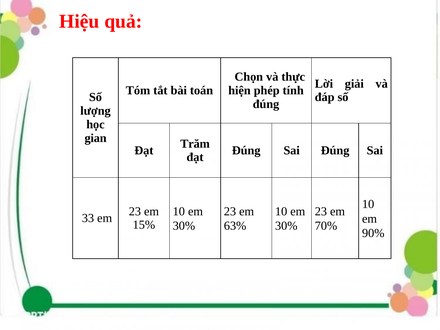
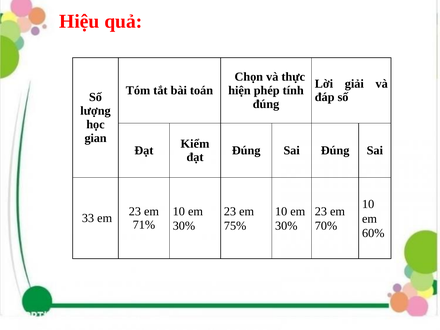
Trăm: Trăm -> Kiểm (195, 144)
15%: 15% -> 71% (144, 225)
63%: 63% -> 75% (235, 226)
90%: 90% -> 60% (373, 233)
